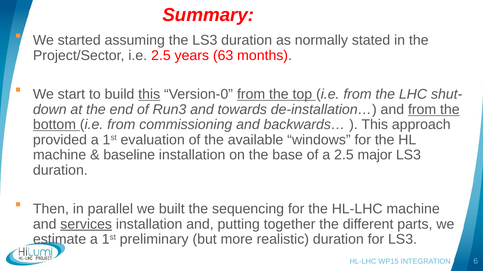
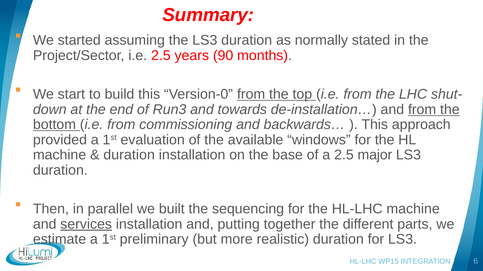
63: 63 -> 90 (223, 56)
this underline: present -> none (149, 94)
baseline: baseline -> duration (129, 155)
